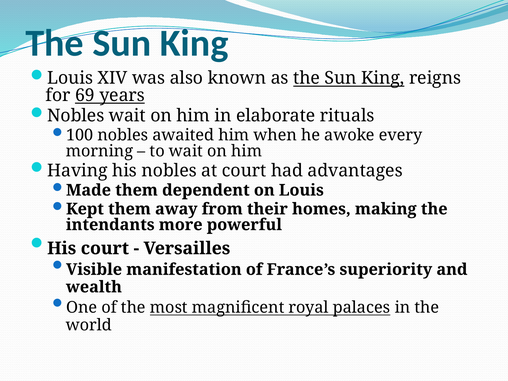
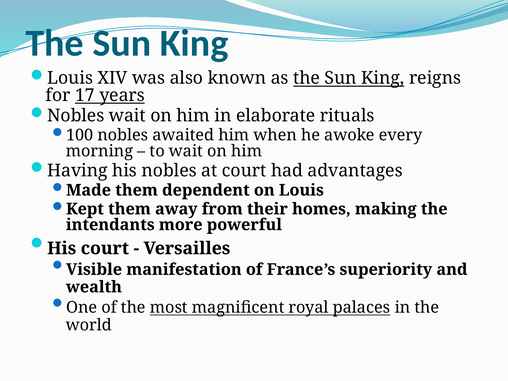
69: 69 -> 17 (85, 95)
